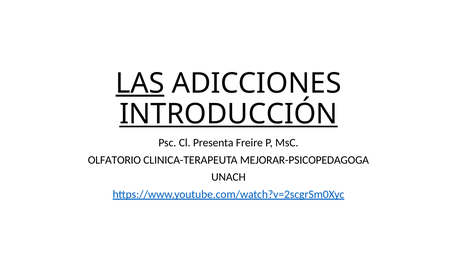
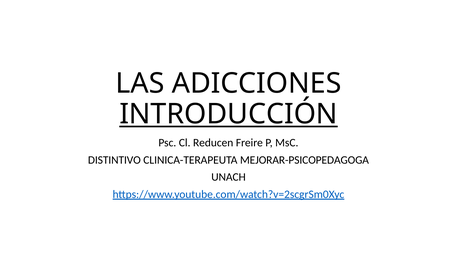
LAS underline: present -> none (140, 83)
Presenta: Presenta -> Reducen (213, 143)
OLFATORIO: OLFATORIO -> DISTINTIVO (114, 160)
